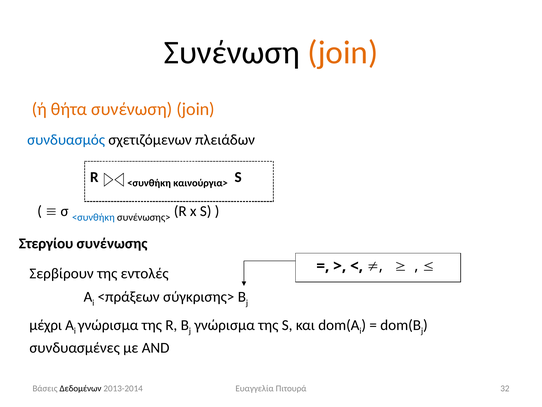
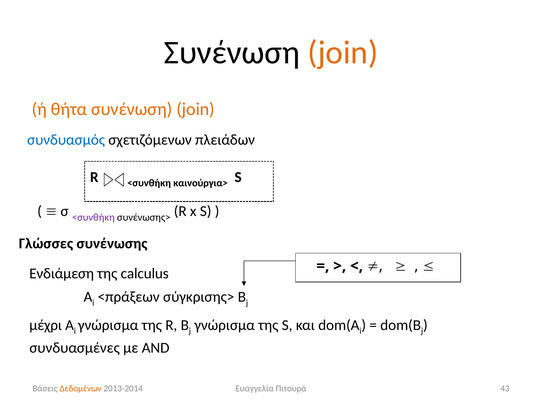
<συνθήκη colour: blue -> purple (93, 217)
Στεργίου: Στεργίου -> Γλώσσες (46, 243)
Σερβίρουν: Σερβίρουν -> Ενδιάμεση (62, 273)
εντολές: εντολές -> calculus (145, 273)
Δεδομένων colour: black -> orange (81, 388)
32: 32 -> 43 (505, 388)
